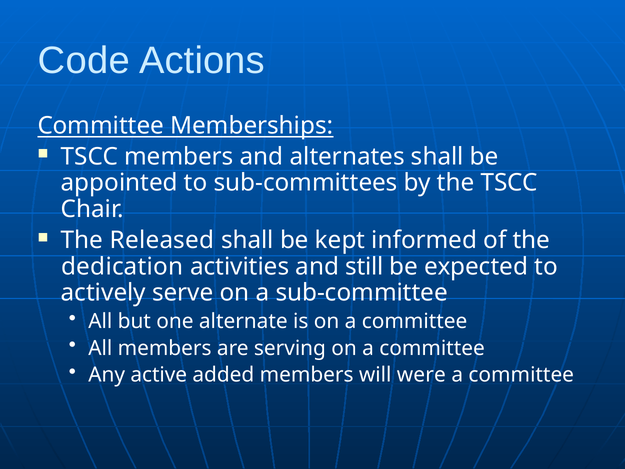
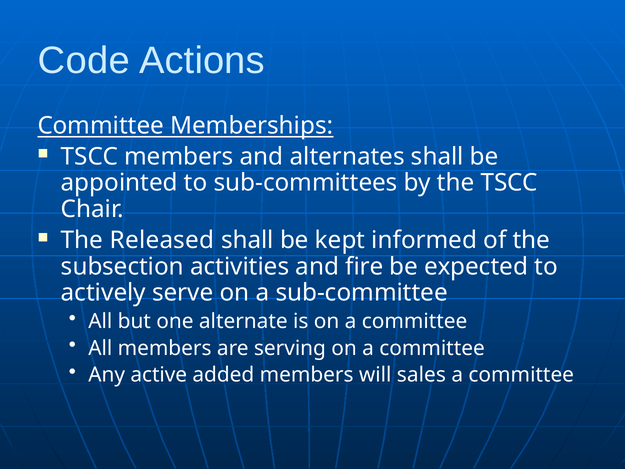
dedication: dedication -> subsection (122, 267)
still: still -> fire (364, 267)
were: were -> sales (421, 375)
